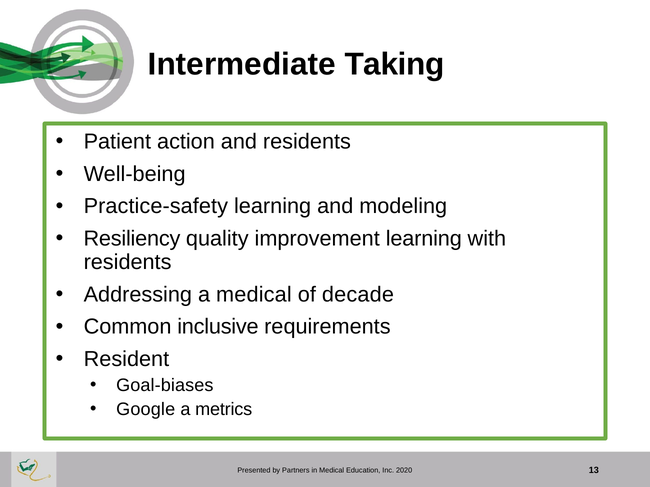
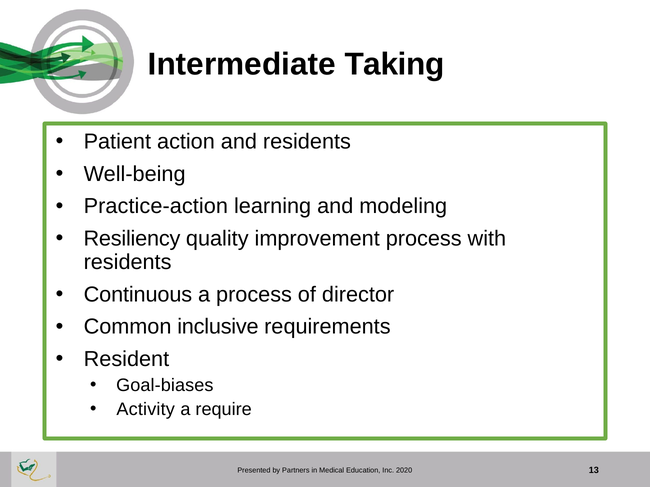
Practice-safety: Practice-safety -> Practice-action (156, 206)
improvement learning: learning -> process (424, 239)
Addressing: Addressing -> Continuous (138, 295)
a medical: medical -> process (254, 295)
decade: decade -> director (358, 295)
Google: Google -> Activity (146, 410)
metrics: metrics -> require (224, 410)
